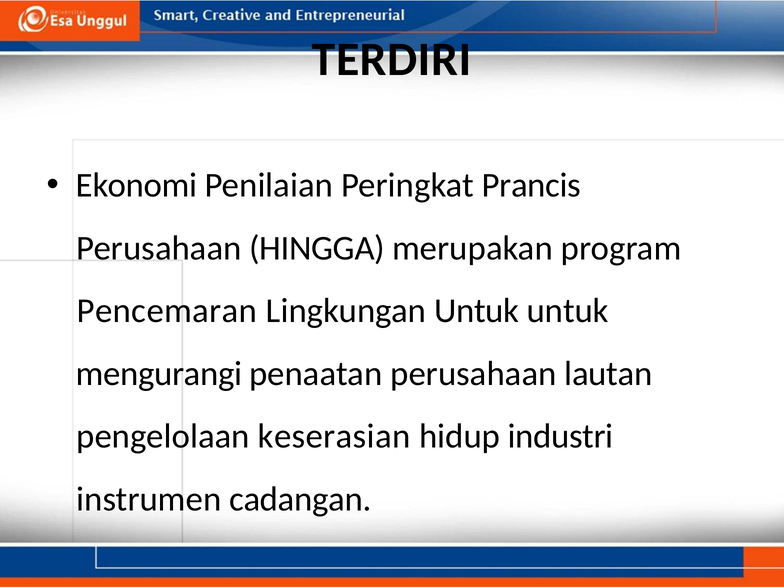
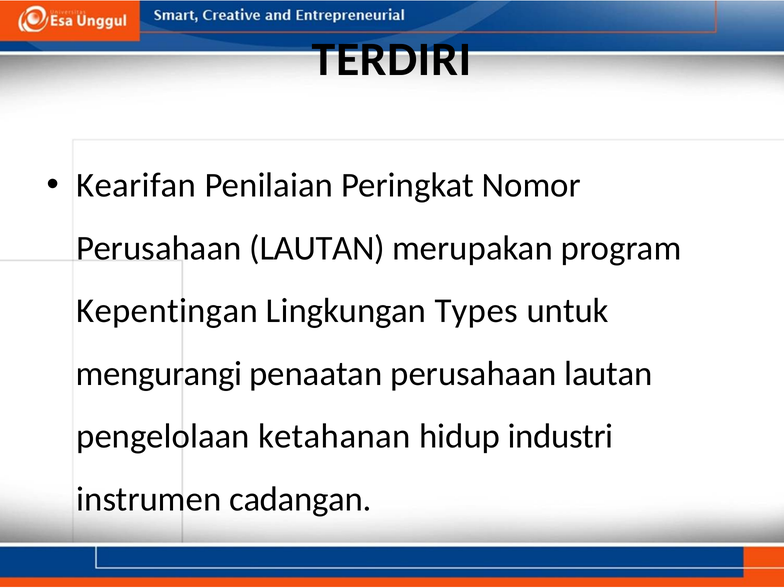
Ekonomi: Ekonomi -> Kearifan (136, 185)
Prancis: Prancis -> Nomor (531, 185)
HINGGA: HINGGA -> LAUTAN (317, 248)
Pencemaran: Pencemaran -> Kepentingan (167, 311)
Lingkungan Untuk: Untuk -> Types (476, 311)
keserasian: keserasian -> ketahanan (334, 436)
